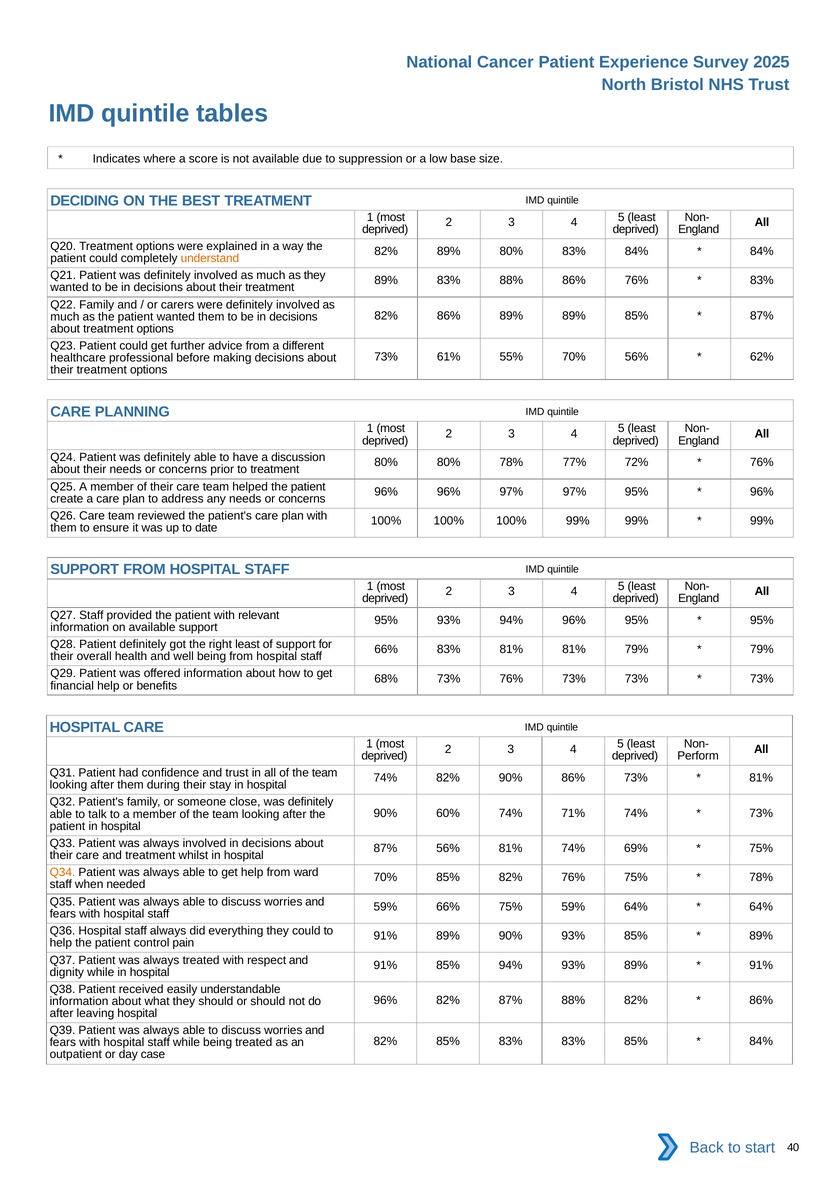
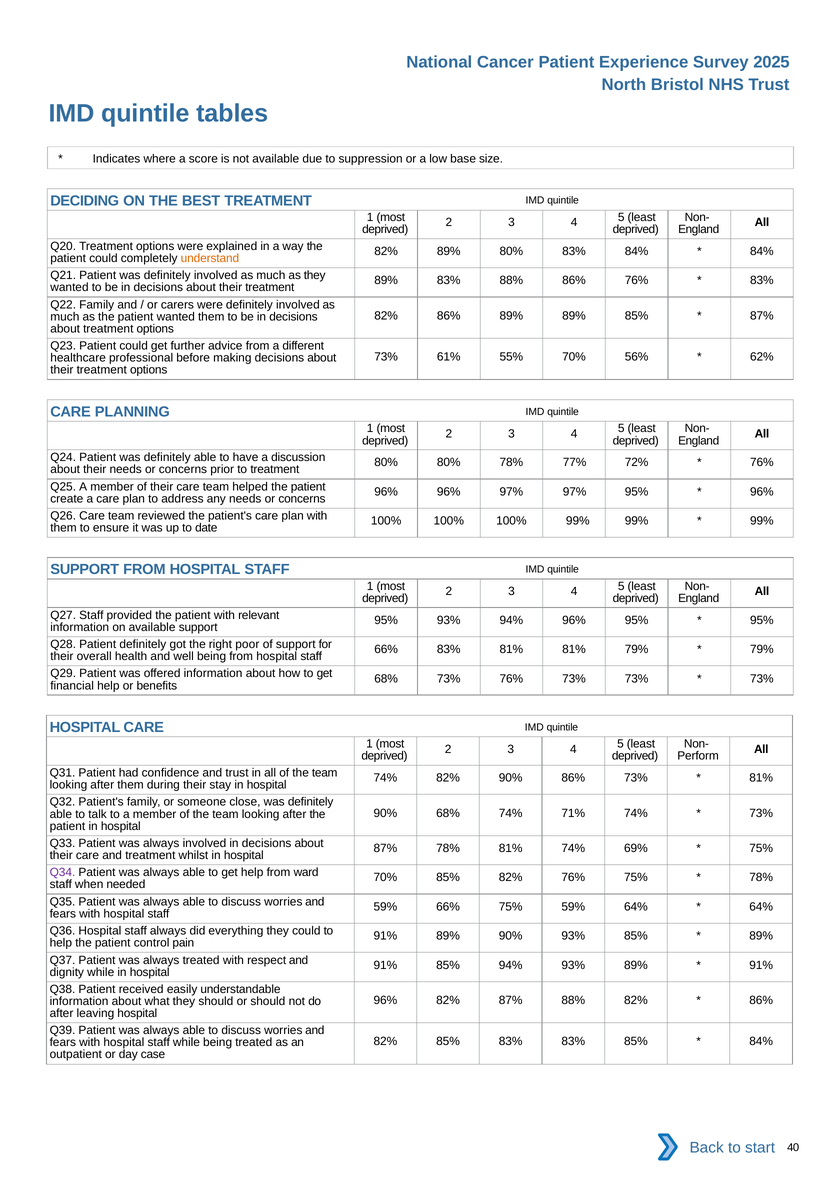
right least: least -> poor (247, 645)
90% 60%: 60% -> 68% (448, 813)
87% 56%: 56% -> 78% (448, 849)
Q34 colour: orange -> purple (63, 873)
